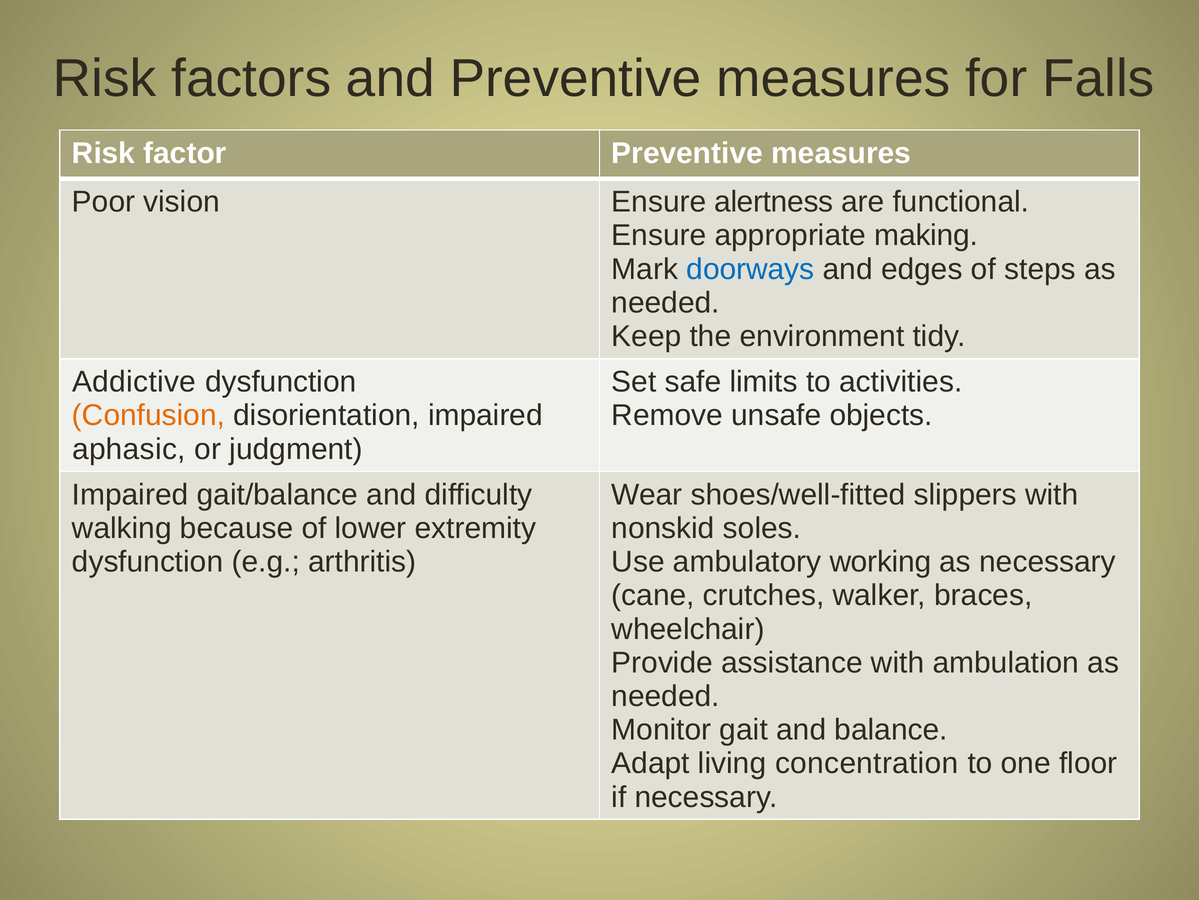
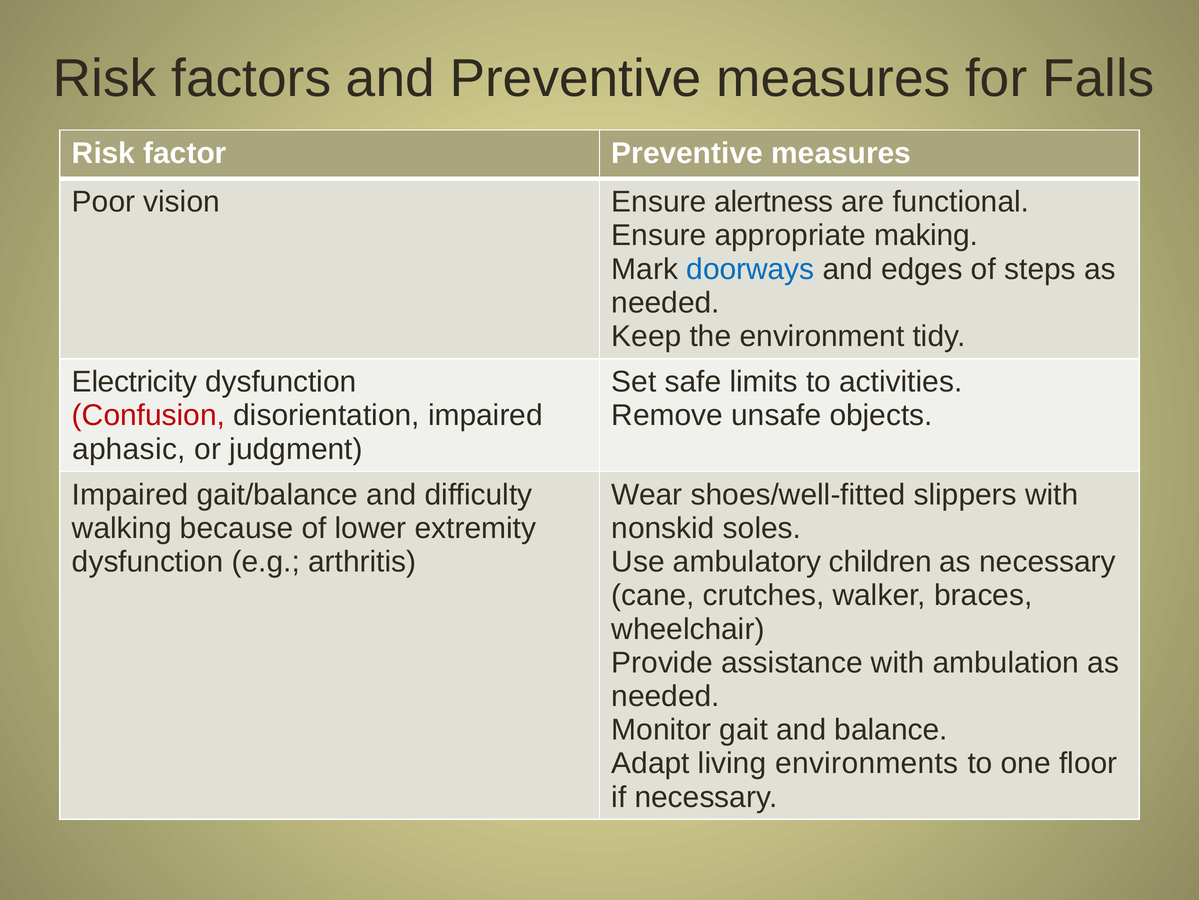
Addictive: Addictive -> Electricity (134, 382)
Confusion colour: orange -> red (148, 415)
working: working -> children (880, 562)
concentration: concentration -> environments (867, 763)
